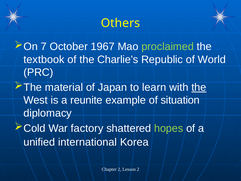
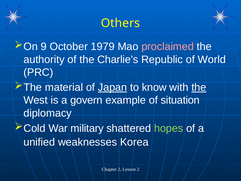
7: 7 -> 9 (44, 47)
1967: 1967 -> 1979 (103, 47)
proclaimed colour: light green -> pink (168, 47)
textbook: textbook -> authority (44, 59)
Japan underline: none -> present (113, 87)
learn: learn -> know (154, 87)
reunite: reunite -> govern (86, 100)
factory: factory -> military (87, 128)
international: international -> weaknesses (88, 142)
